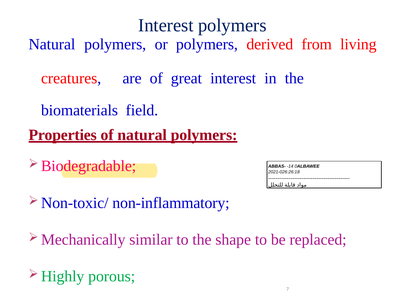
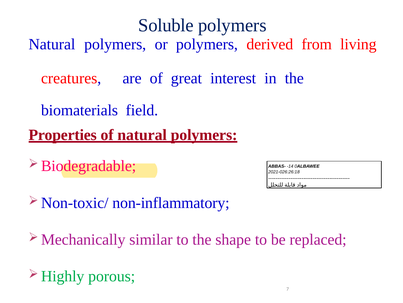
Interest: Interest -> Soluble (166, 25)
